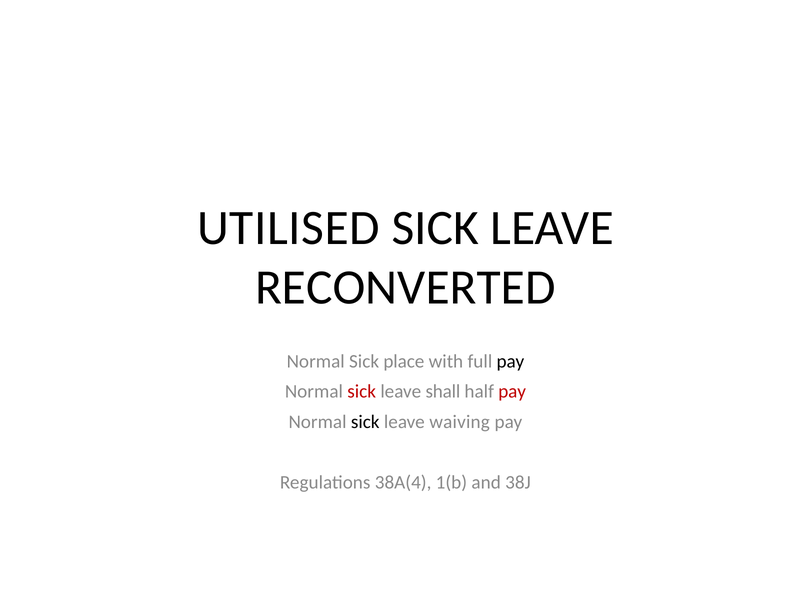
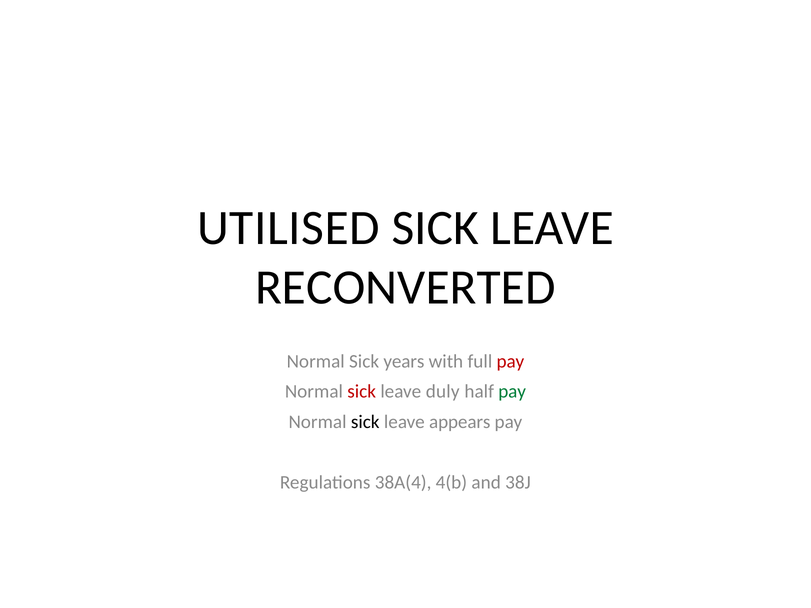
place: place -> years (404, 362)
pay colour: black -> red (510, 362)
shall: shall -> duly (443, 392)
pay colour: red -> green (512, 392)
waiving: waiving -> appears (460, 422)
1(b: 1(b -> 4(b (451, 482)
